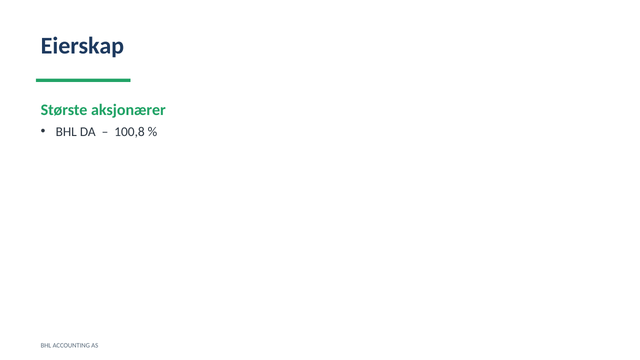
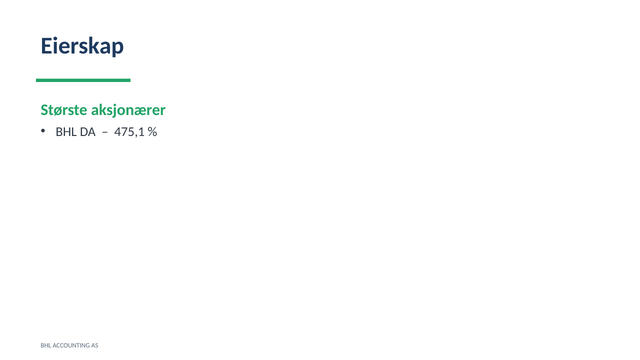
100,8: 100,8 -> 475,1 (130, 132)
